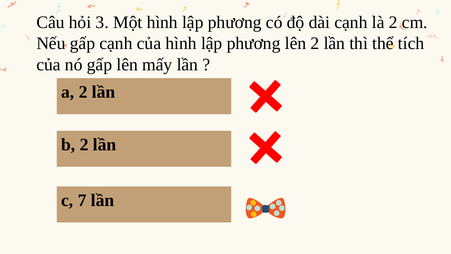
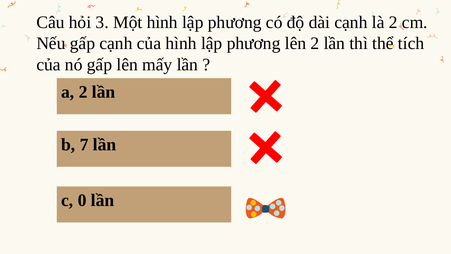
b 2: 2 -> 7 (84, 145)
7: 7 -> 0 (82, 200)
